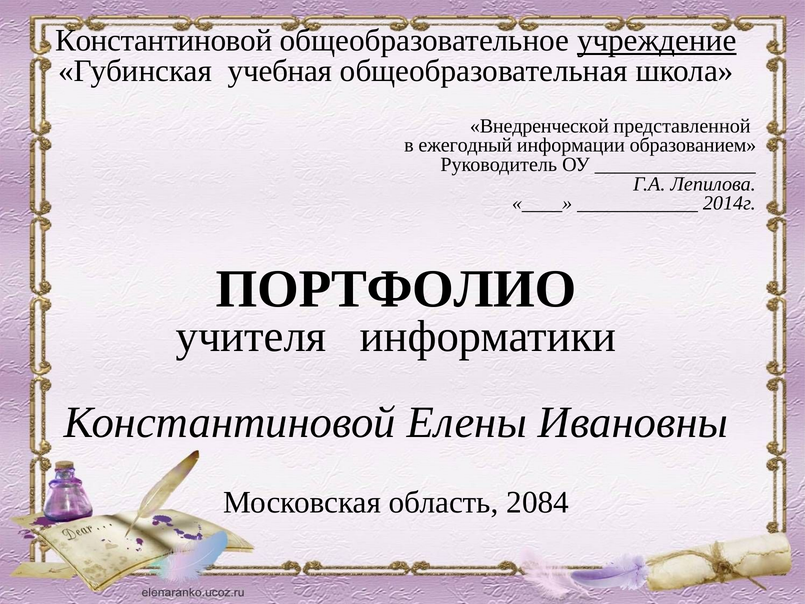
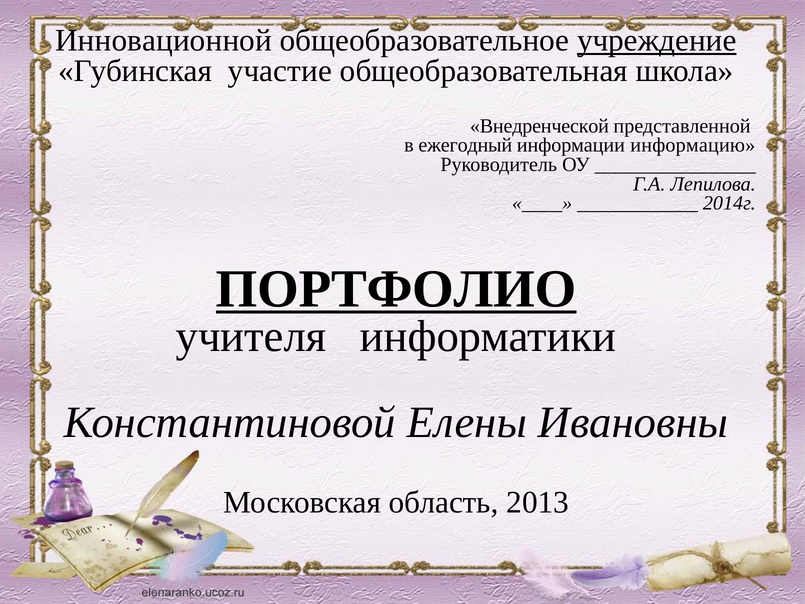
Константиновой: Константиновой -> Инновационной (164, 41)
учебная: учебная -> участие (280, 71)
образованием: образованием -> информацию (693, 145)
ПОРТФОЛИО underline: none -> present (396, 289)
2084: 2084 -> 2013 (538, 502)
